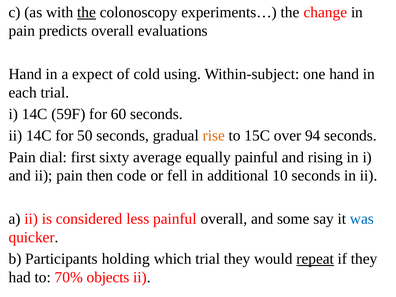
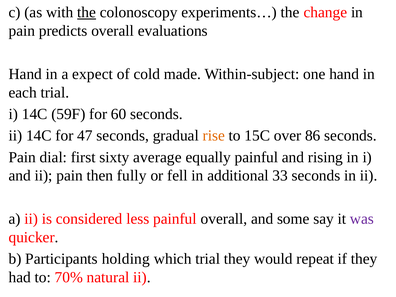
using: using -> made (182, 74)
50: 50 -> 47 (85, 136)
94: 94 -> 86 (313, 136)
code: code -> fully (132, 176)
10: 10 -> 33 (280, 176)
was colour: blue -> purple (362, 219)
repeat underline: present -> none (315, 259)
objects: objects -> natural (108, 277)
